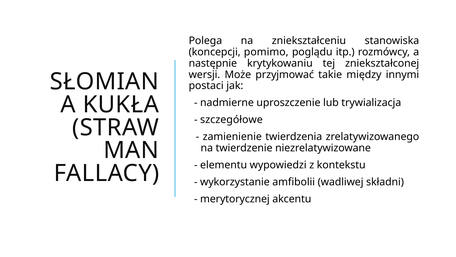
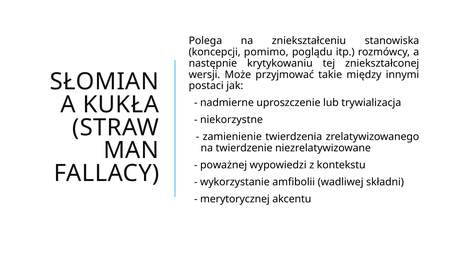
szczegółowe: szczegółowe -> niekorzystne (232, 120)
elementu: elementu -> poważnej (224, 165)
